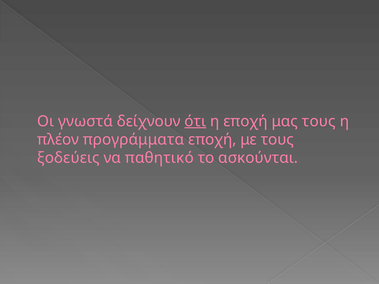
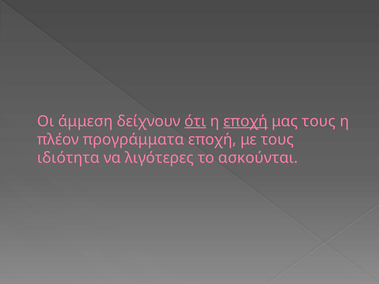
γνωστά: γνωστά -> άμμεση (86, 121)
εποχή underline: none -> present (246, 121)
ξοδεύεις: ξοδεύεις -> ιδιότητα (68, 158)
παθητικό: παθητικό -> λιγότερες (159, 158)
